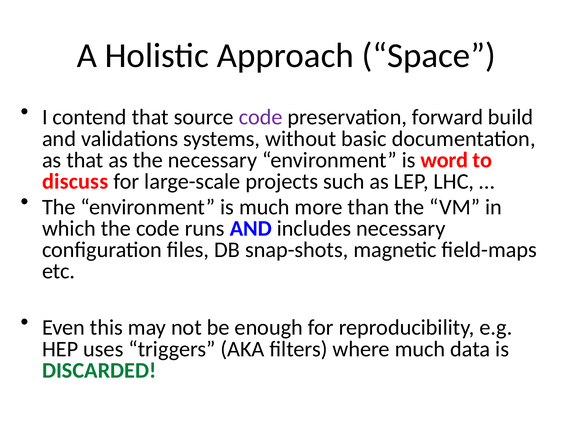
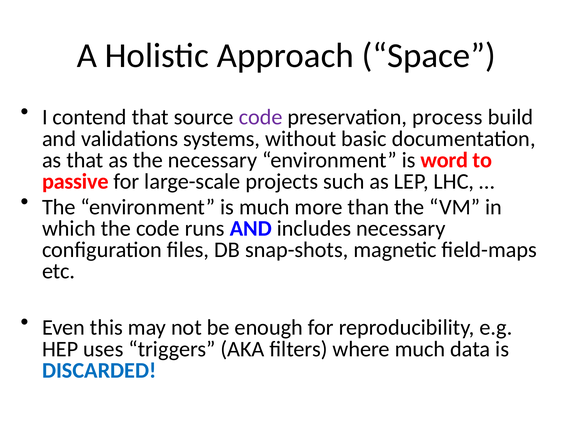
forward: forward -> process (447, 117)
discuss: discuss -> passive (75, 181)
DISCARDED colour: green -> blue (99, 370)
